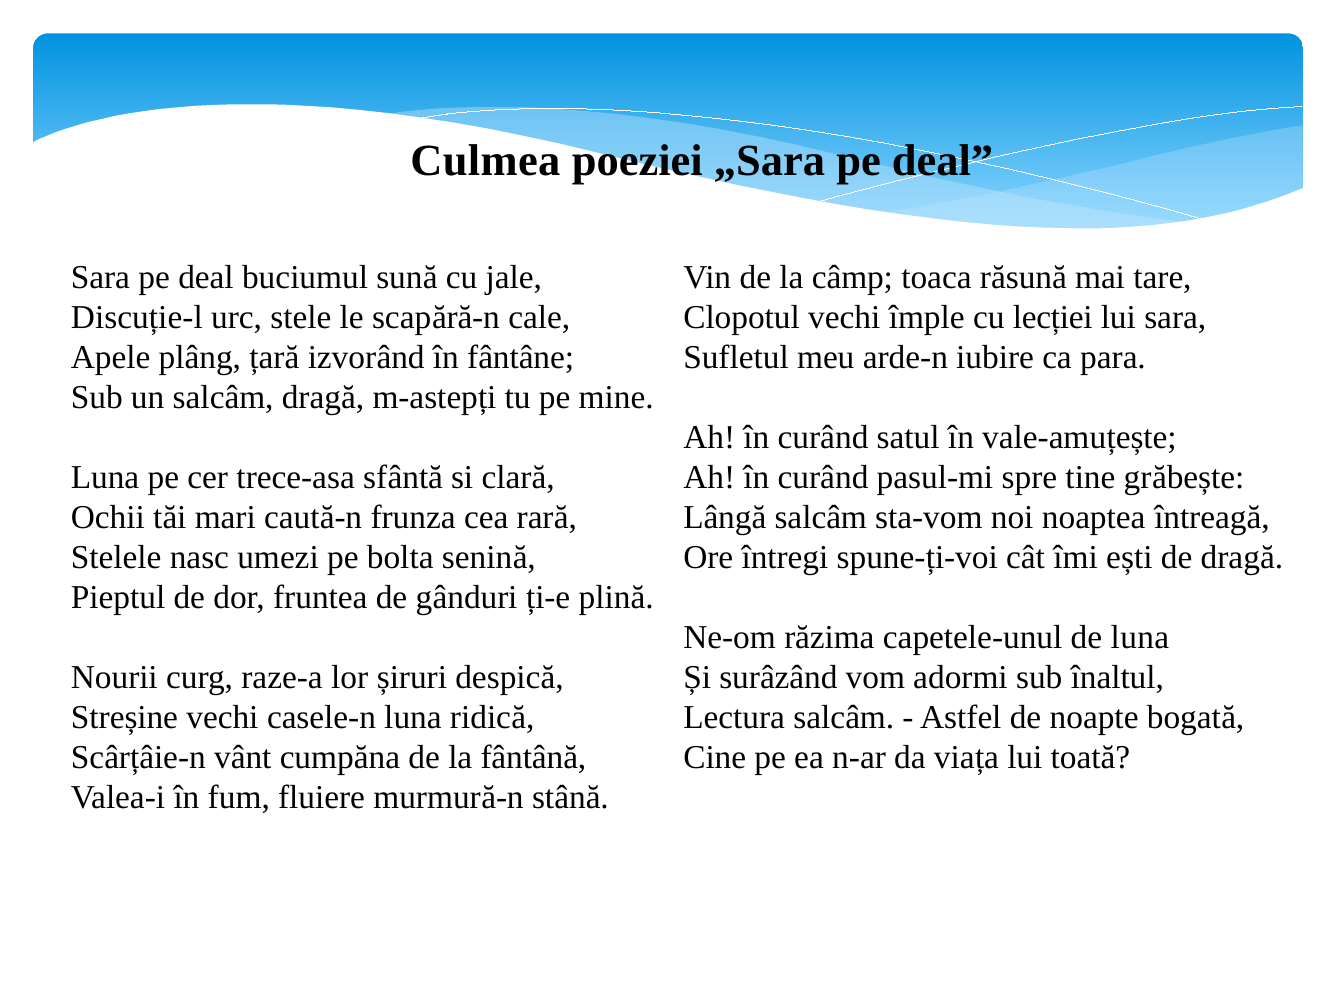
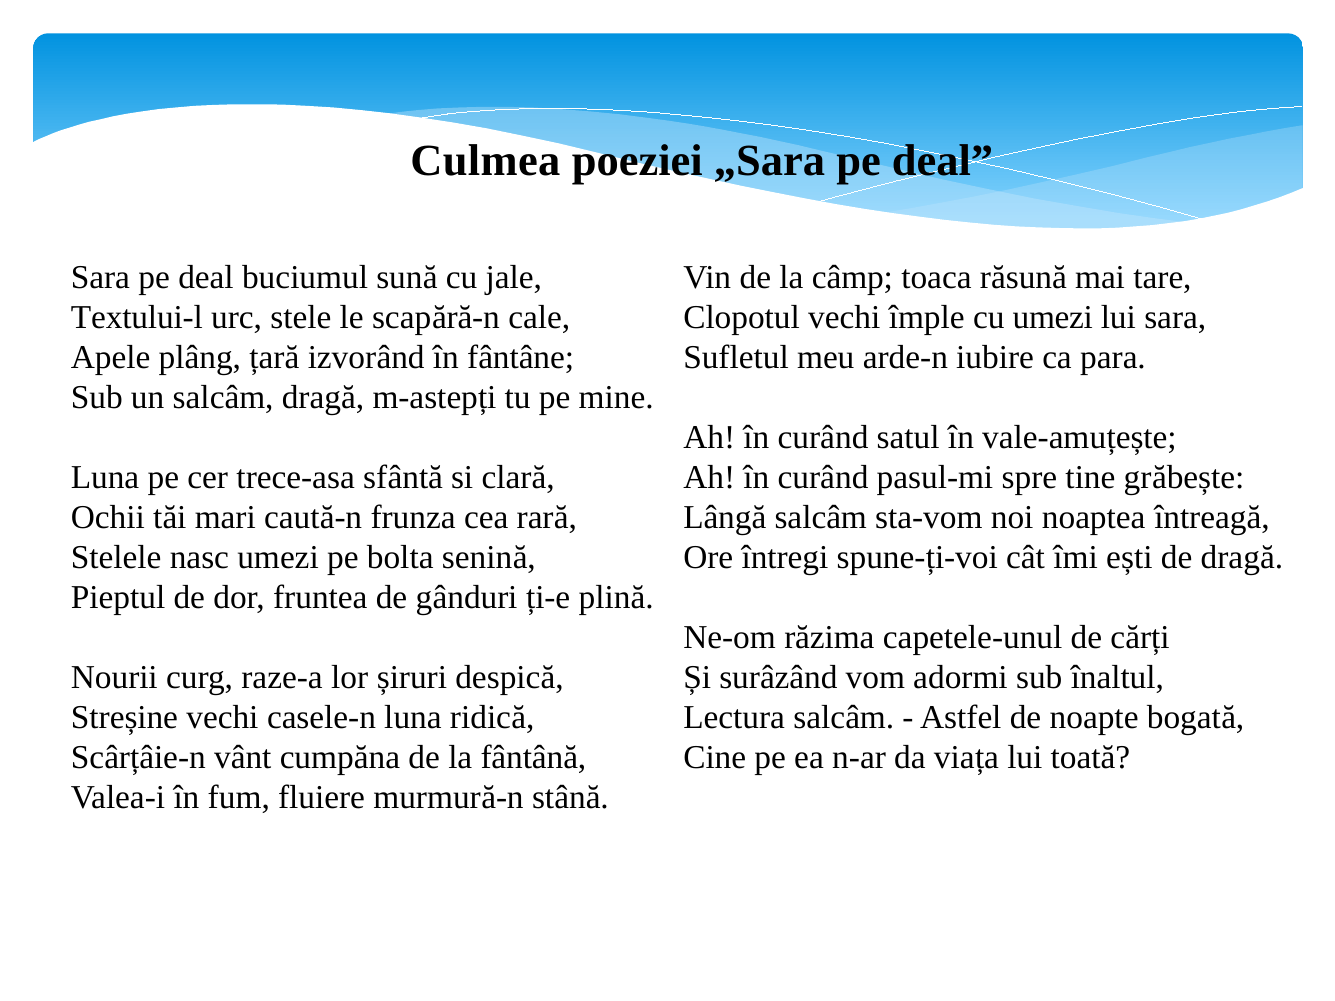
Discuție-l: Discuție-l -> Textului-l (137, 317)
cu lecției: lecției -> umezi (1053, 317)
de luna: luna -> cărți (1140, 638)
